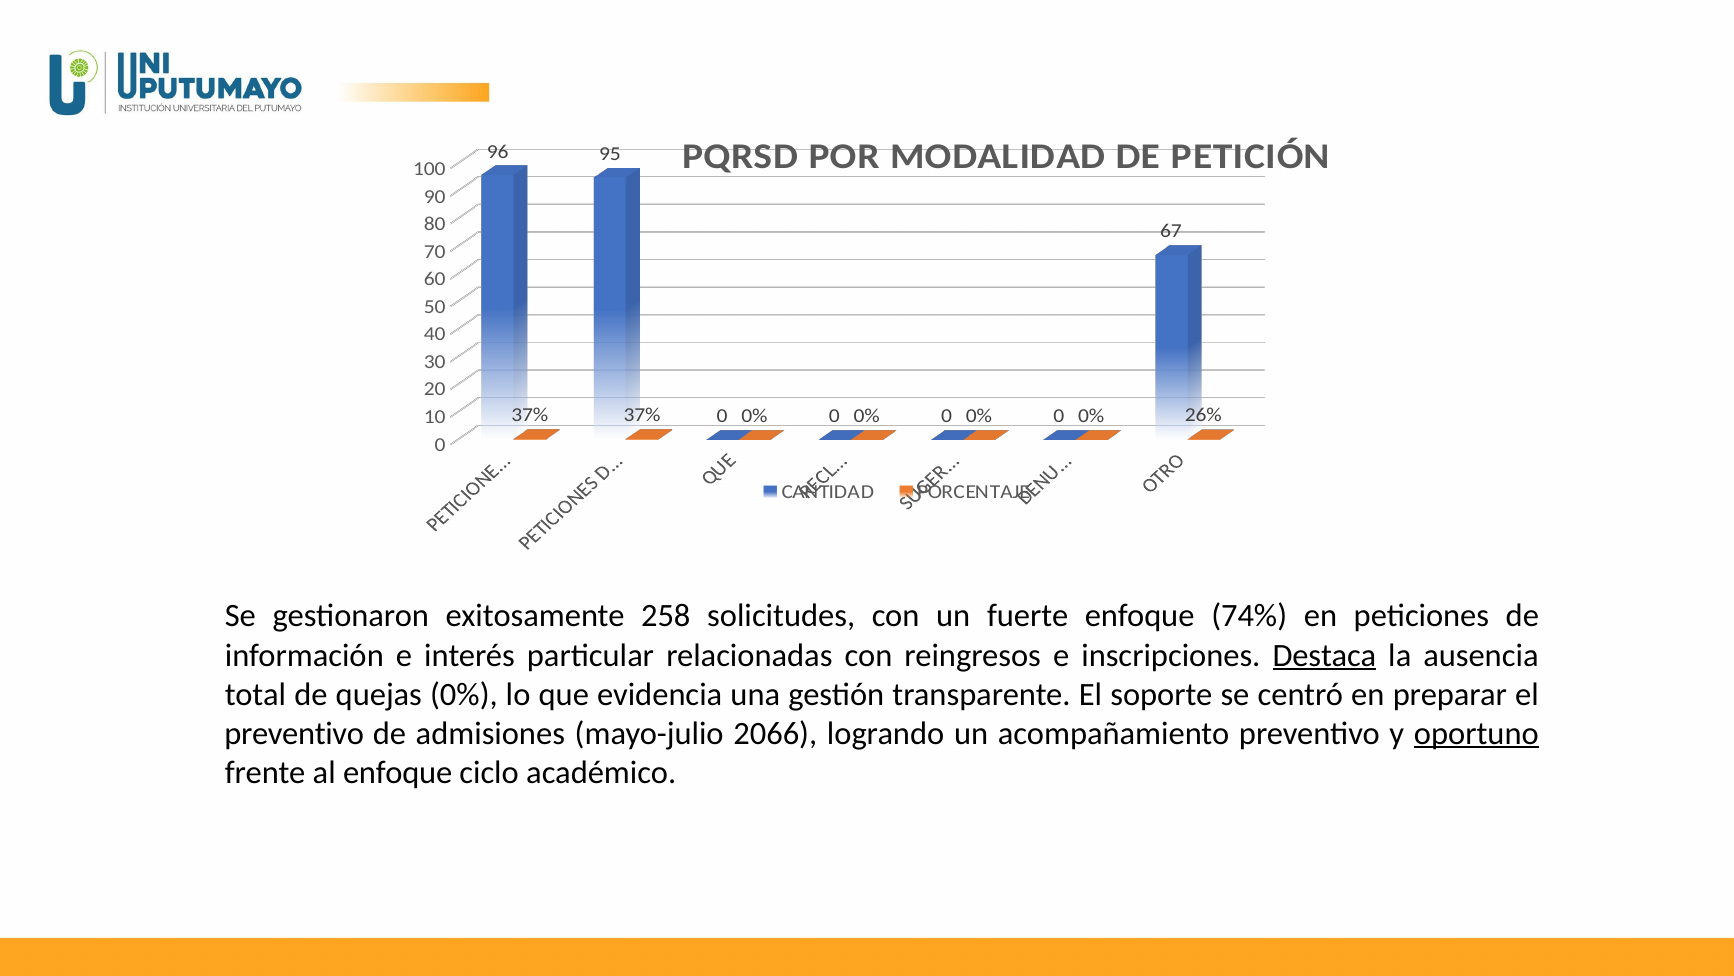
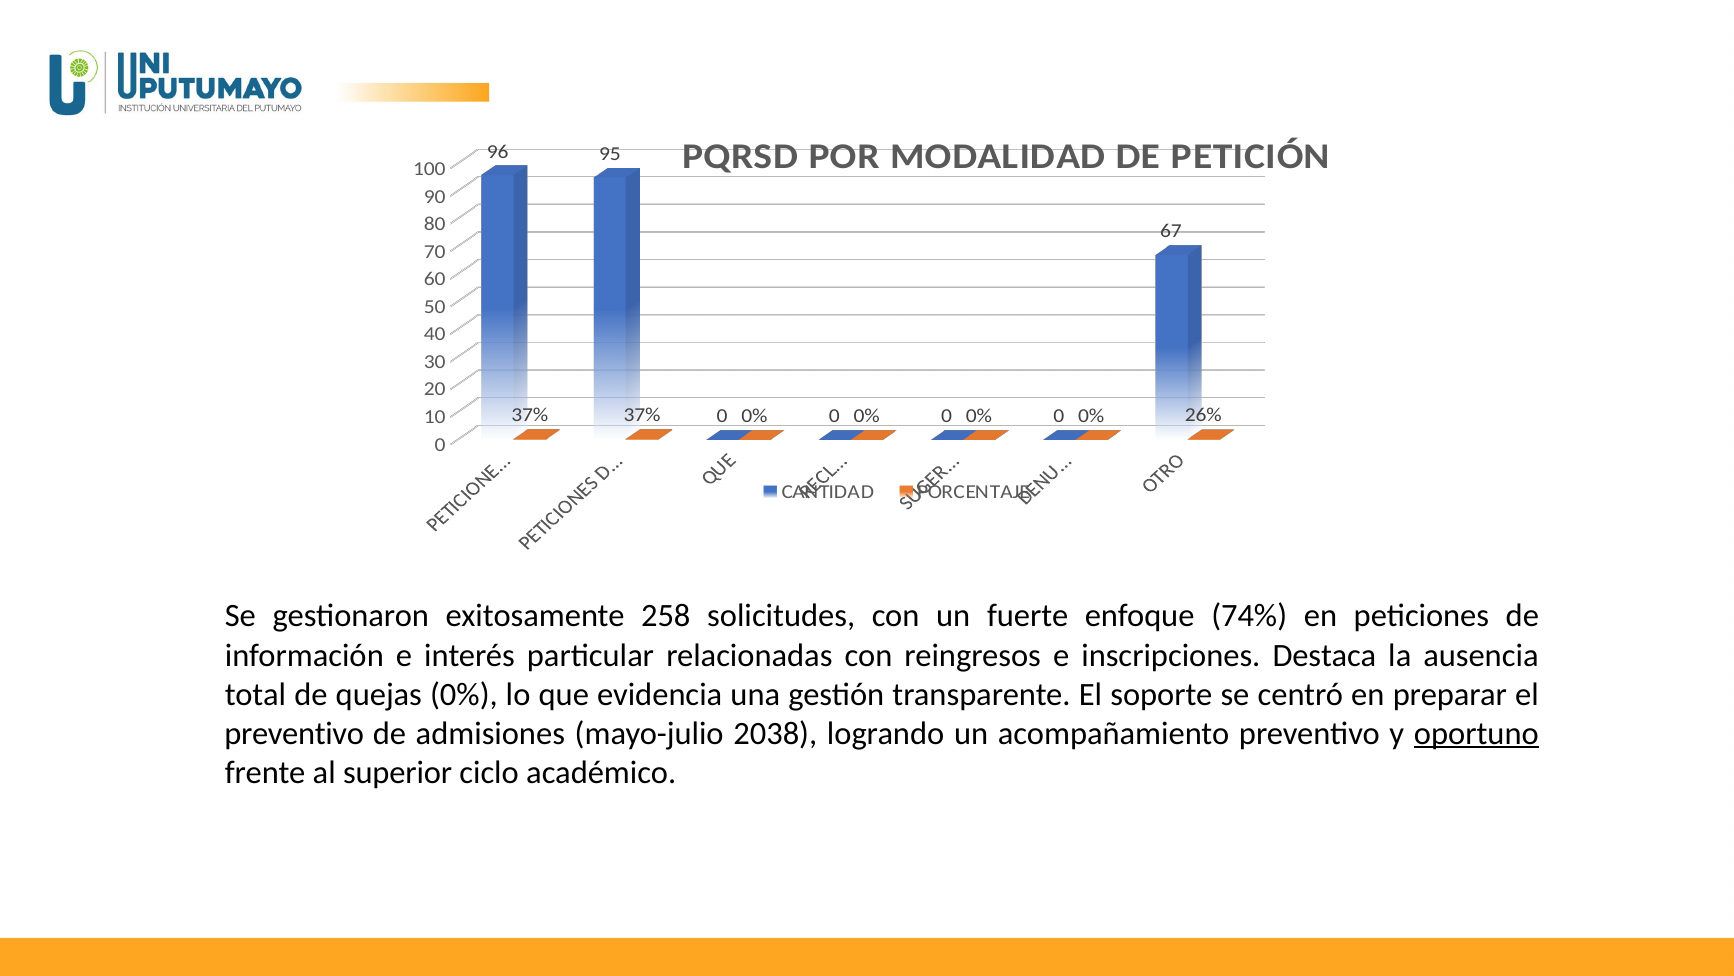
Destaca underline: present -> none (1324, 655)
2066: 2066 -> 2038 (775, 733)
al enfoque: enfoque -> superior (398, 772)
